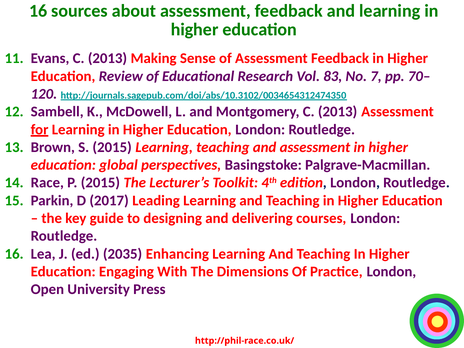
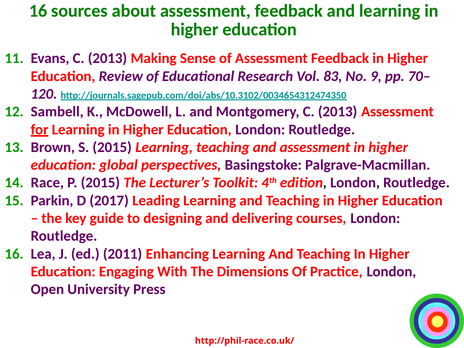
7: 7 -> 9 (376, 76)
2035: 2035 -> 2011 (123, 254)
